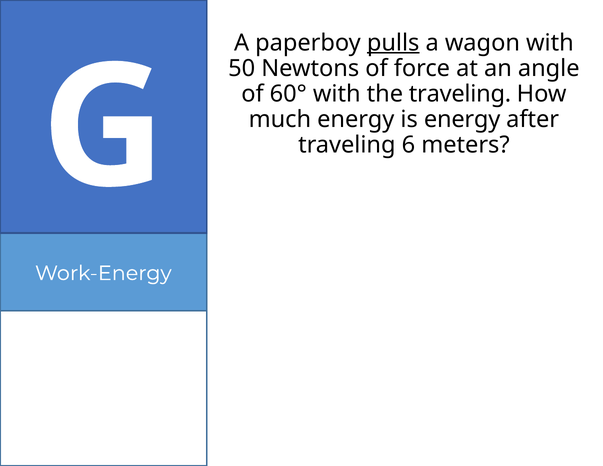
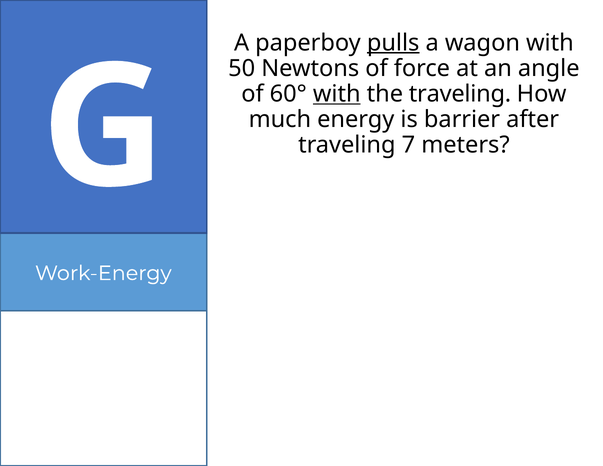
with underline: none -> present (337, 94)
is energy: energy -> barrier (462, 119)
6: 6 -> 7 (408, 145)
